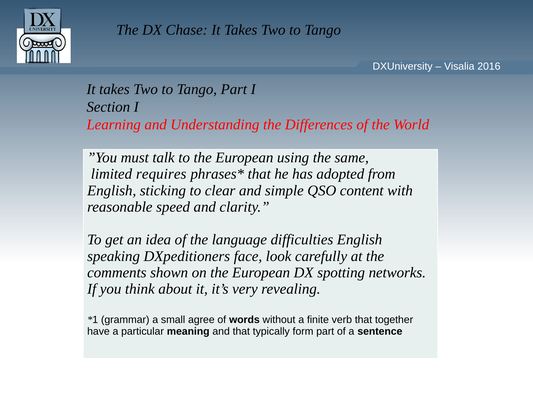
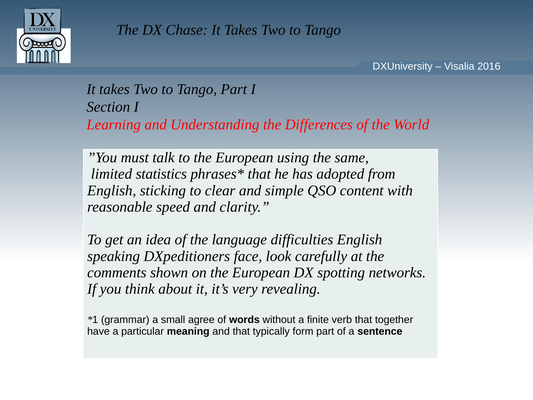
requires: requires -> statistics (161, 174)
